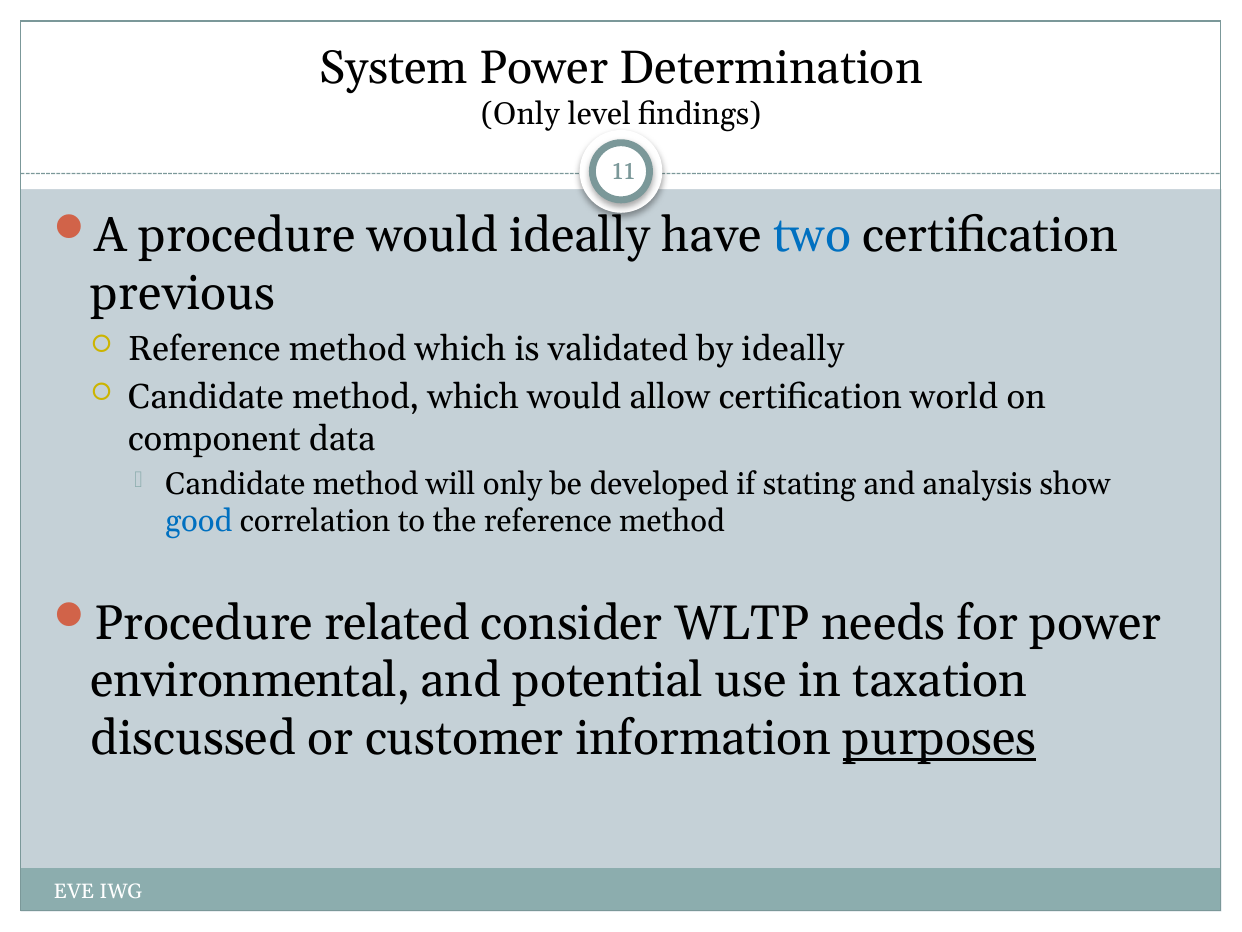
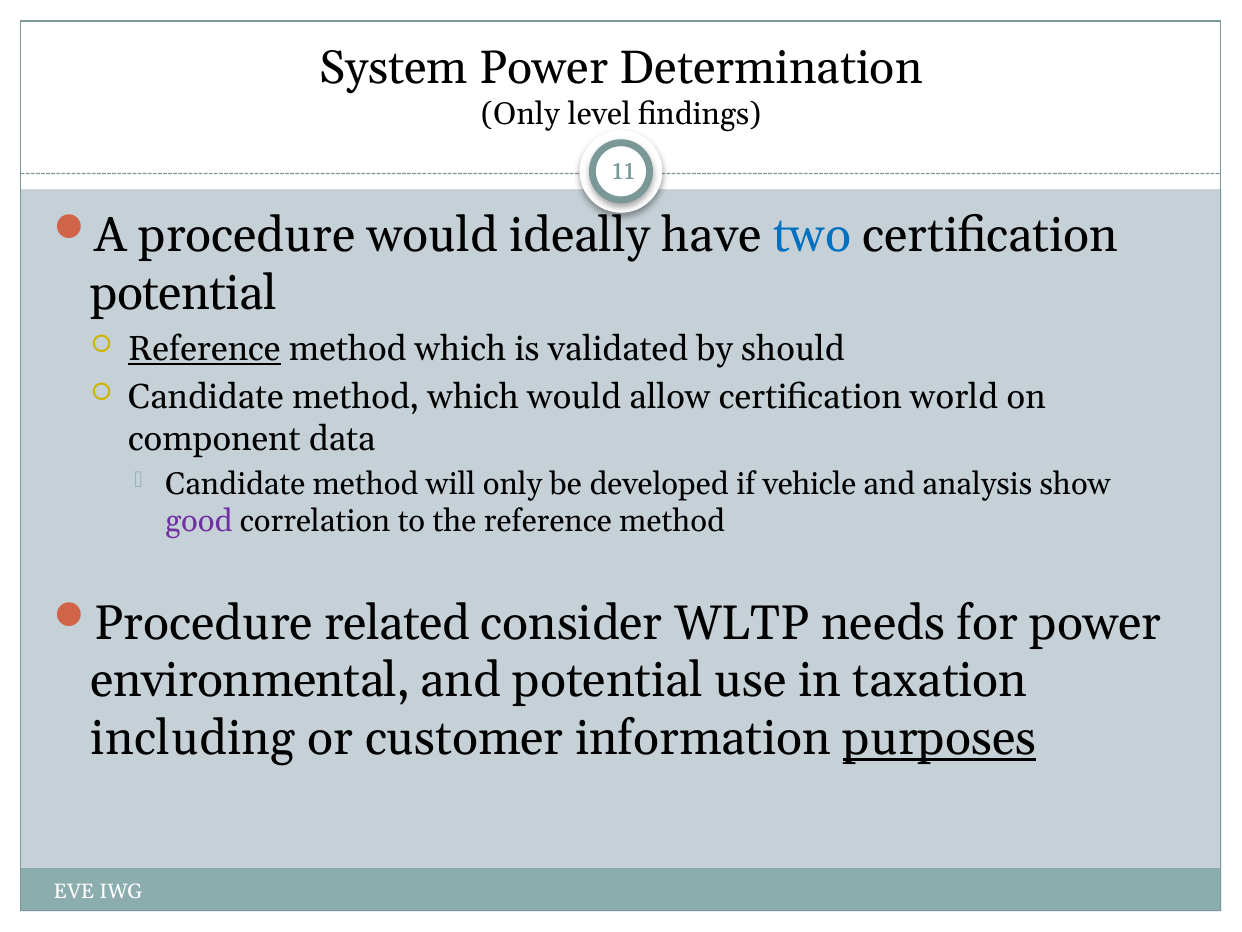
previous: previous -> potential (184, 293)
Reference underline: none -> present (204, 349)
by ideally: ideally -> should (793, 349)
stating: stating -> vehicle (809, 484)
good colour: blue -> purple (199, 521)
discussed: discussed -> including (193, 738)
